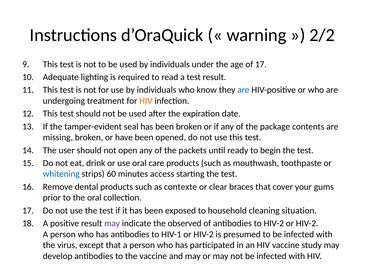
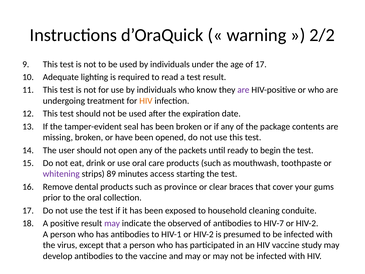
are colour: blue -> purple (243, 90)
whitening colour: blue -> purple (61, 174)
60: 60 -> 89 (111, 174)
contexte: contexte -> province (181, 187)
situation: situation -> conduite (299, 210)
to HIV-2: HIV-2 -> HIV-7 (274, 223)
